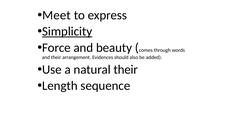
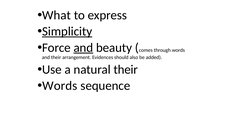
Meet: Meet -> What (57, 15)
and underline: none -> present (83, 48)
Length: Length -> Words (60, 86)
